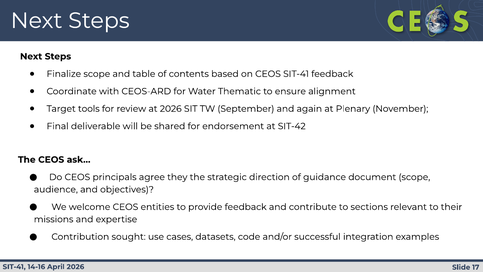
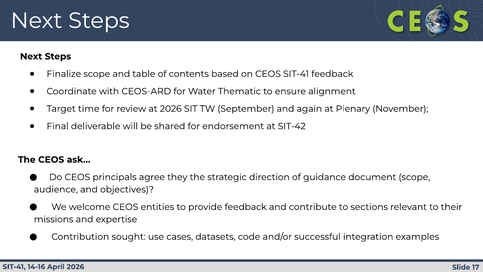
tools: tools -> time (89, 109)
